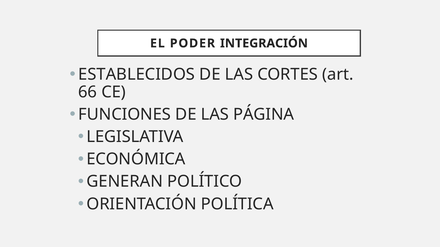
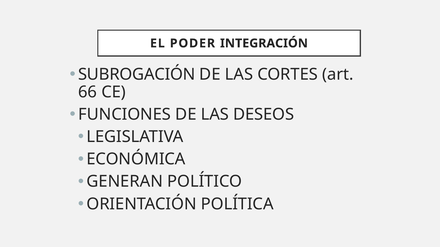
ESTABLECIDOS: ESTABLECIDOS -> SUBROGACIÓN (137, 74)
PÁGINA: PÁGINA -> DESEOS (264, 115)
